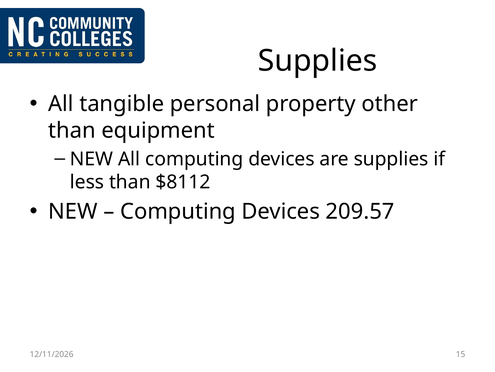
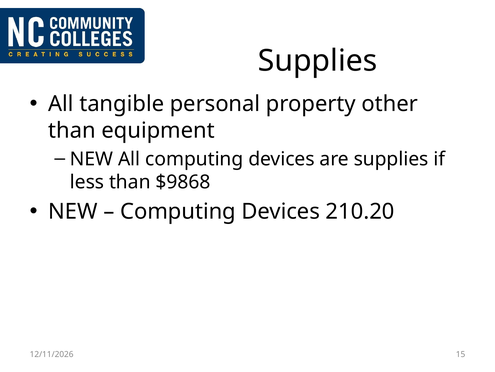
$8112: $8112 -> $9868 (183, 182)
209.57: 209.57 -> 210.20 (360, 211)
